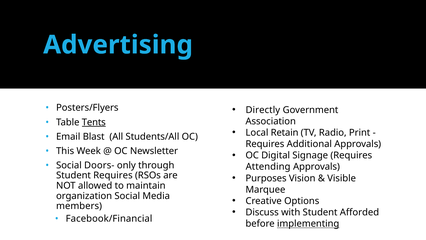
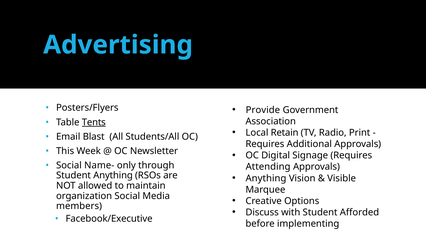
Directly: Directly -> Provide (263, 110)
Doors-: Doors- -> Name- (99, 165)
Student Requires: Requires -> Anything (113, 175)
Purposes: Purposes -> Anything (266, 178)
Facebook/Financial: Facebook/Financial -> Facebook/Executive (109, 218)
implementing underline: present -> none (308, 223)
